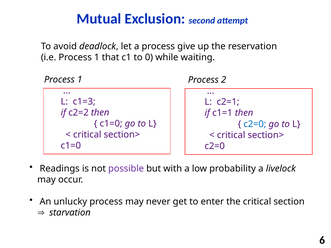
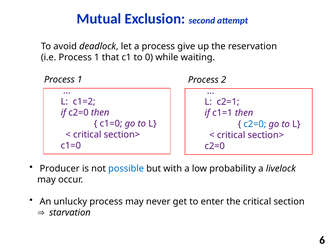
c1=3: c1=3 -> c1=2 (84, 102)
if c2=2: c2=2 -> c2=0 (78, 113)
Readings: Readings -> Producer (60, 169)
possible colour: purple -> blue (126, 169)
